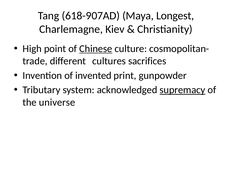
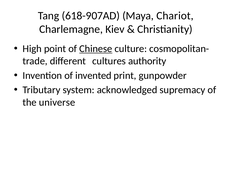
Longest: Longest -> Chariot (175, 16)
sacrifices: sacrifices -> authority (147, 61)
supremacy underline: present -> none (182, 90)
